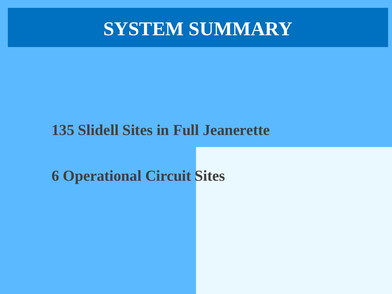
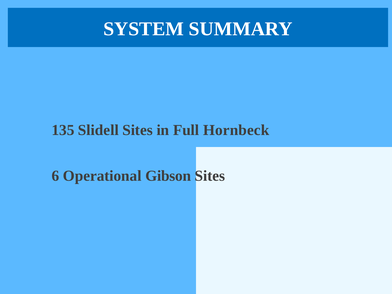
Jeanerette: Jeanerette -> Hornbeck (236, 130)
Circuit: Circuit -> Gibson (168, 176)
